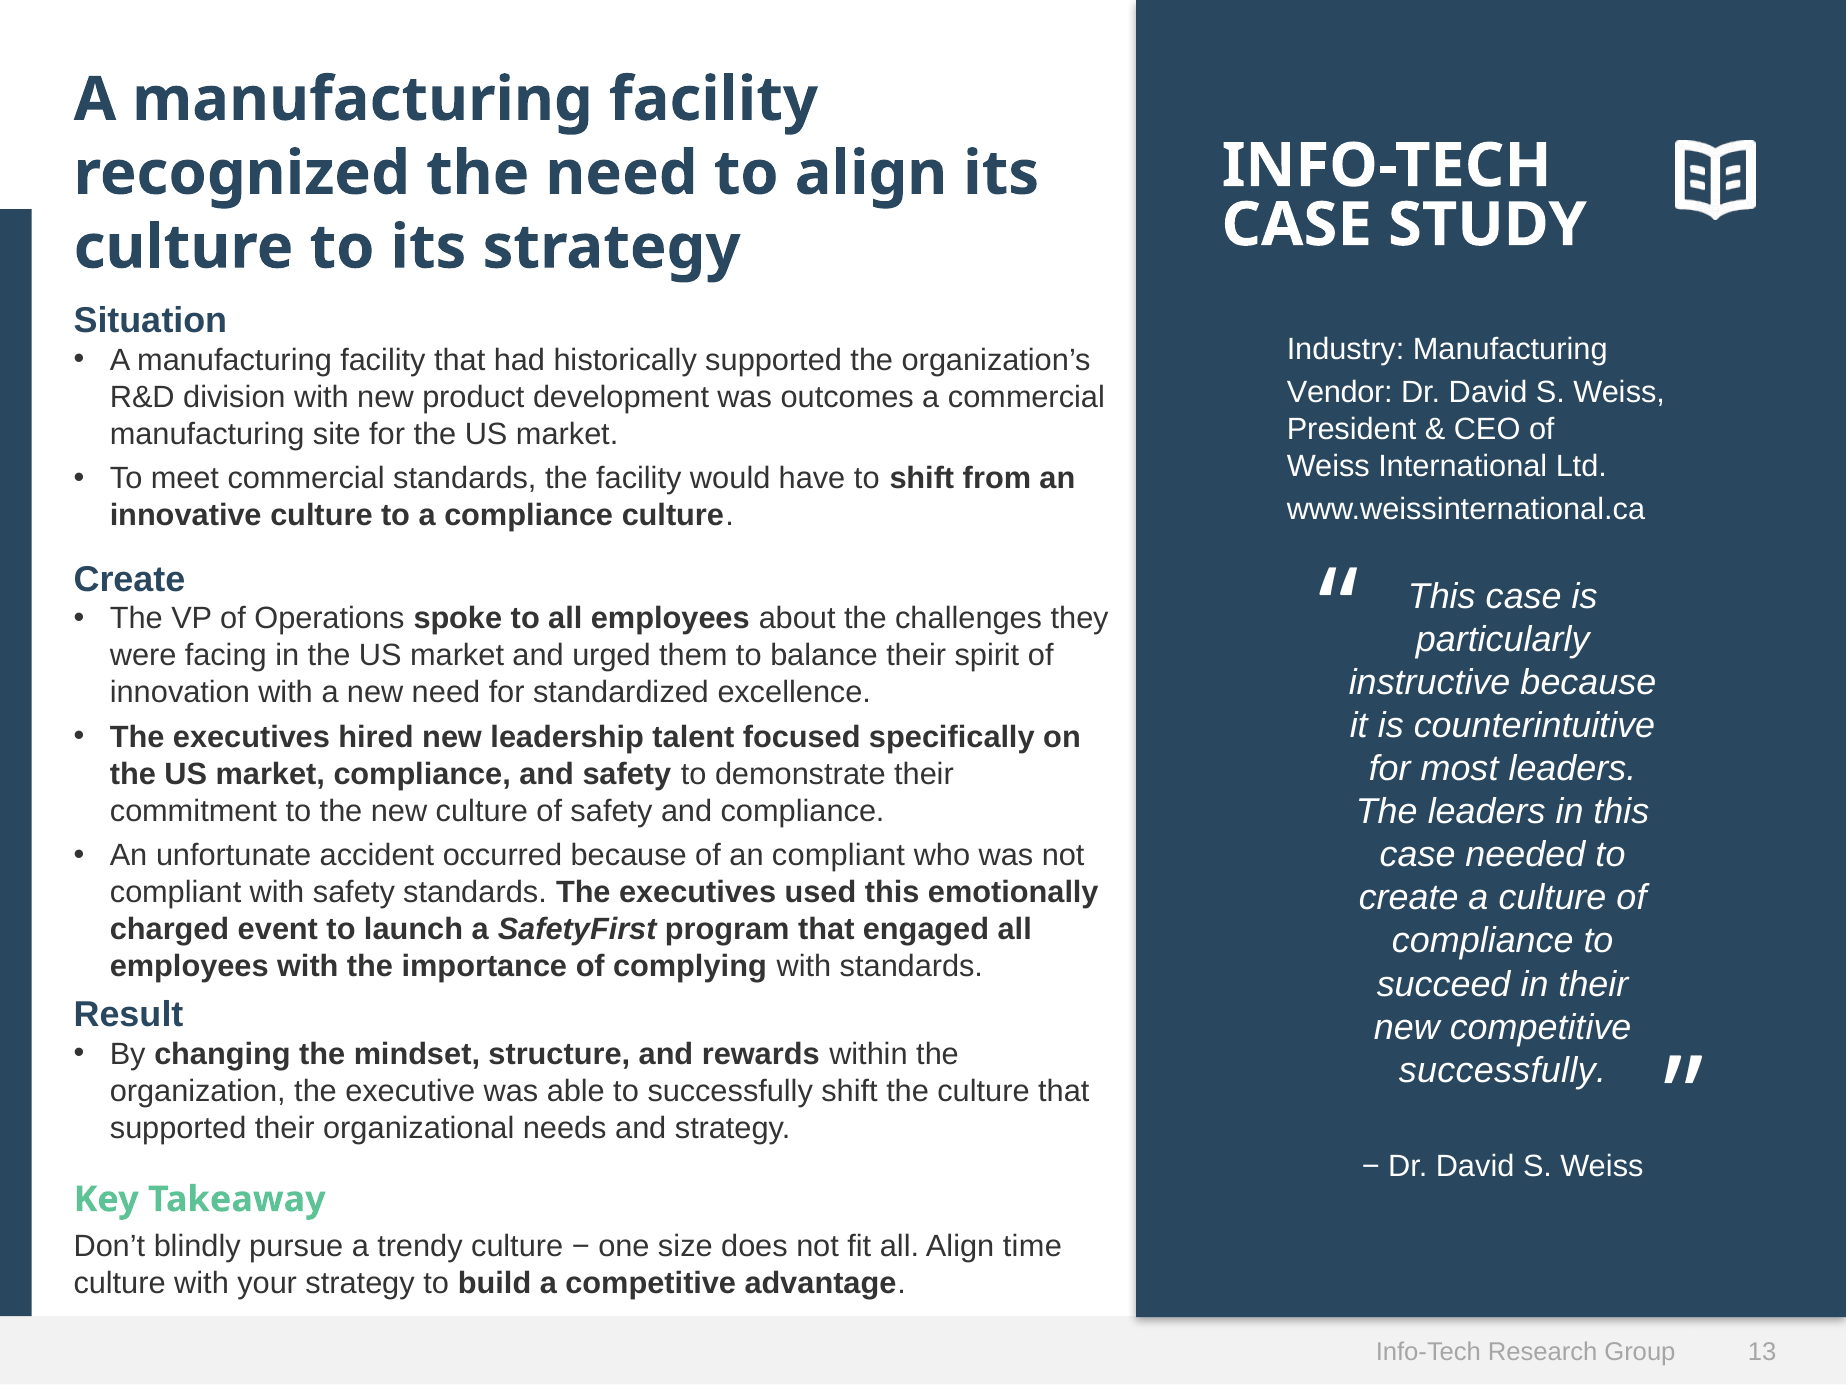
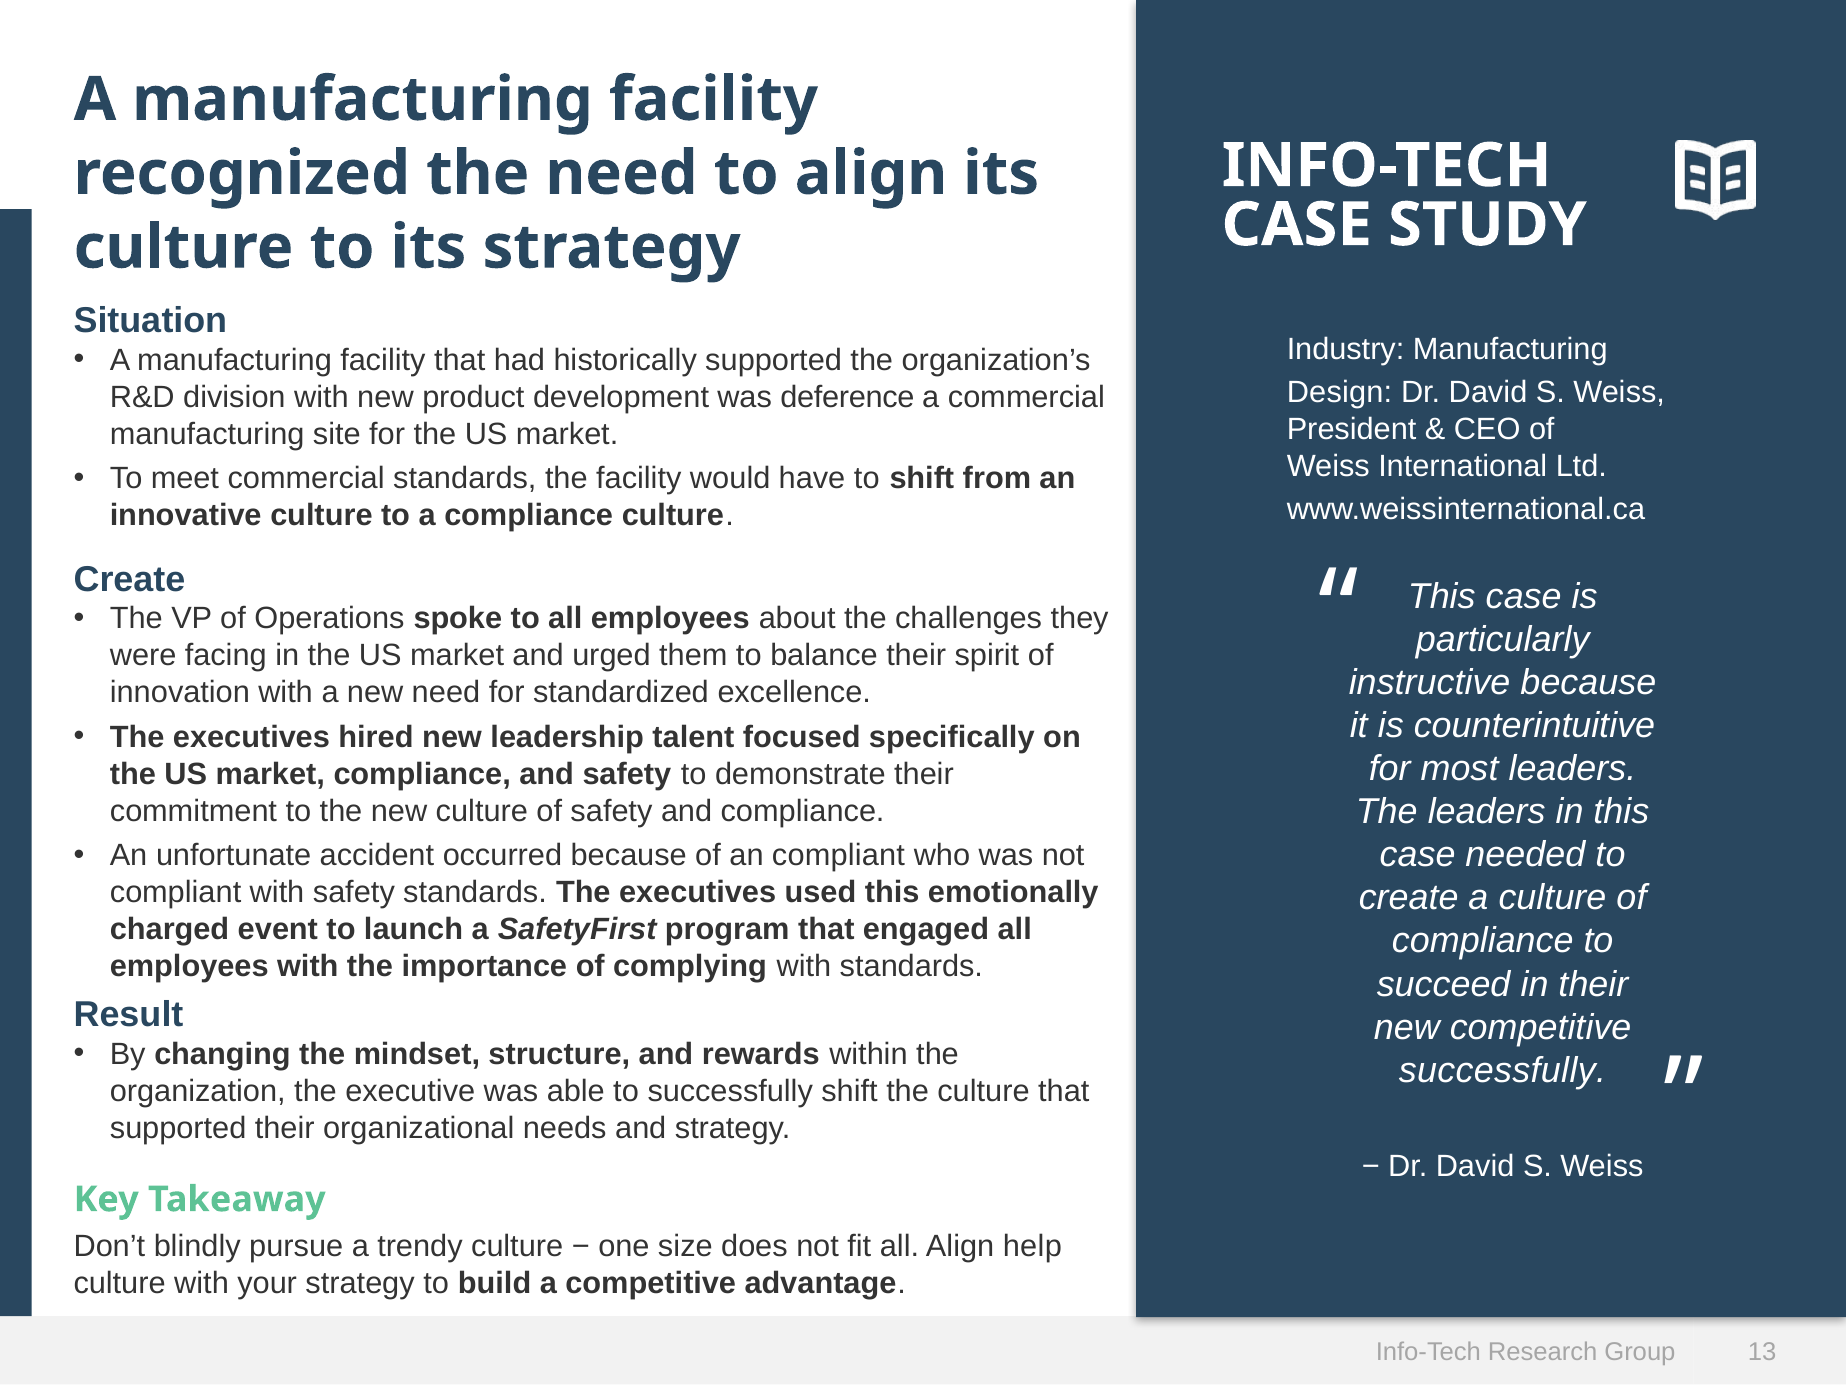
Vendor: Vendor -> Design (1340, 392)
outcomes: outcomes -> deference (847, 397)
time: time -> help (1032, 1246)
